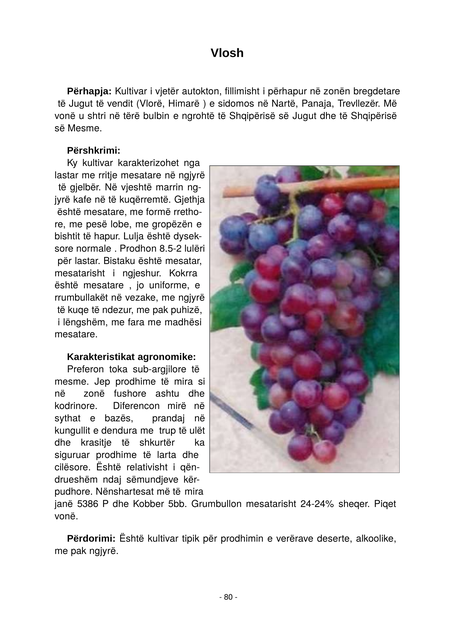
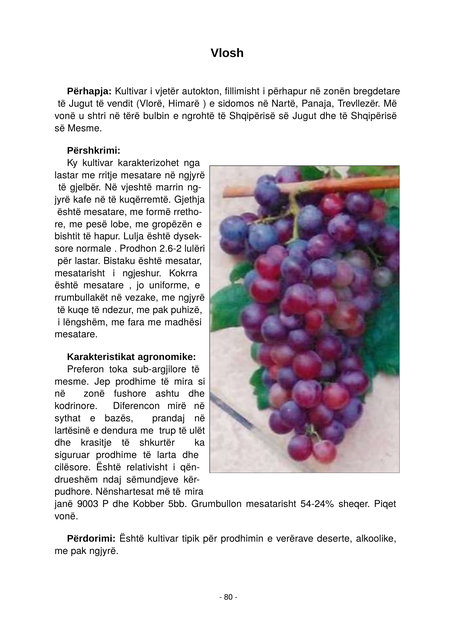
8.5-2: 8.5-2 -> 2.6-2 (171, 249)
kungullit: kungullit -> lartësinë (72, 430)
5386: 5386 -> 9003 (88, 504)
24-24%: 24-24% -> 54-24% (317, 504)
